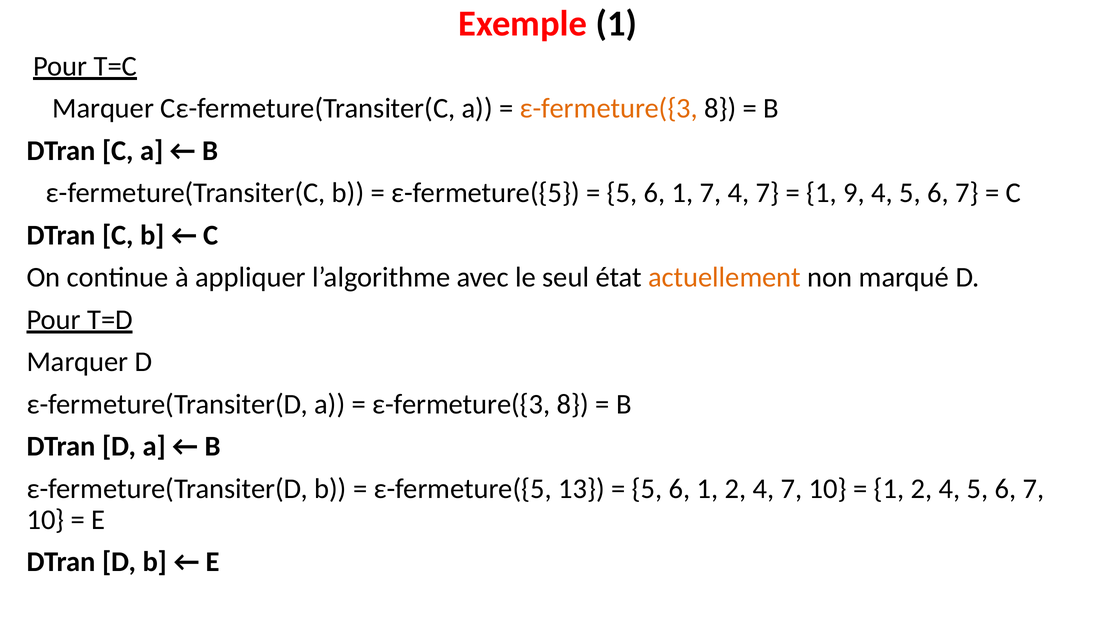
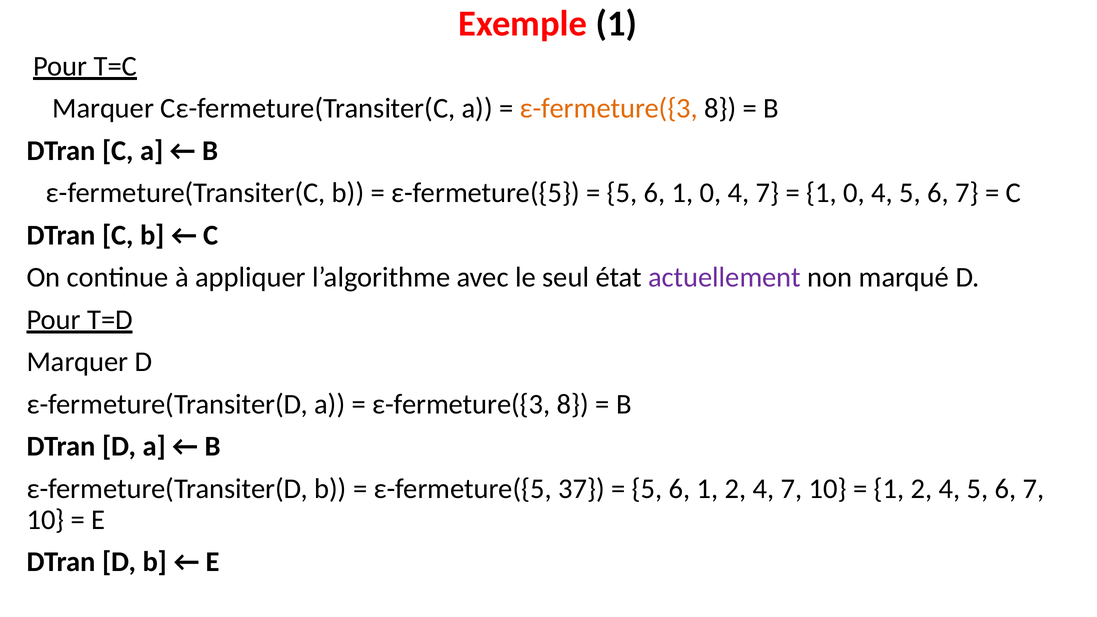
6 1 7: 7 -> 0 (711, 193)
9: 9 -> 0 (854, 193)
actuellement colour: orange -> purple (725, 278)
13: 13 -> 37 (581, 489)
